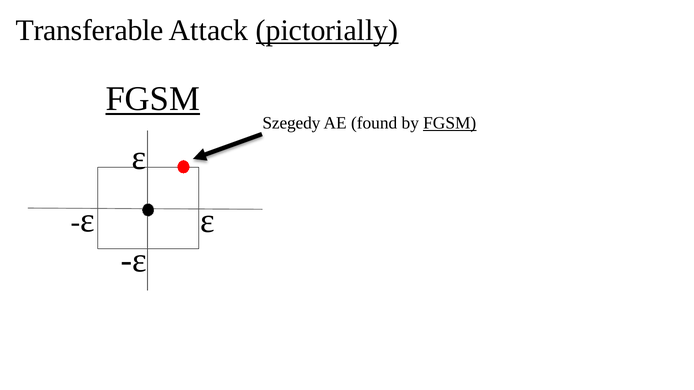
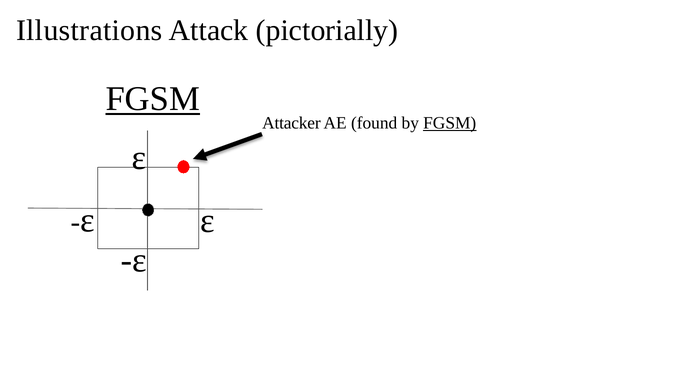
Transferable: Transferable -> Illustrations (89, 30)
pictorially underline: present -> none (327, 30)
Szegedy: Szegedy -> Attacker (291, 123)
